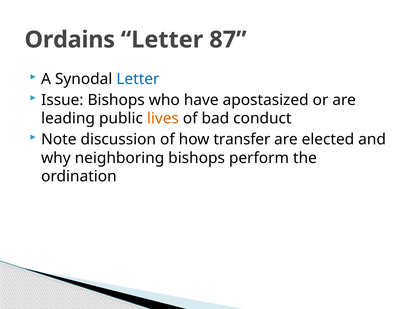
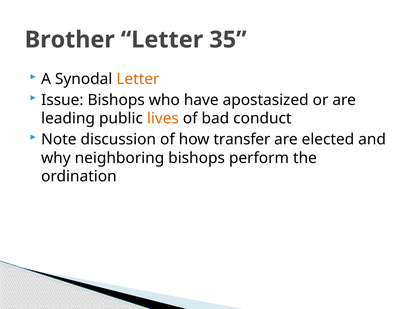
Ordains: Ordains -> Brother (70, 40)
87: 87 -> 35 (228, 40)
Letter colour: blue -> orange (138, 79)
